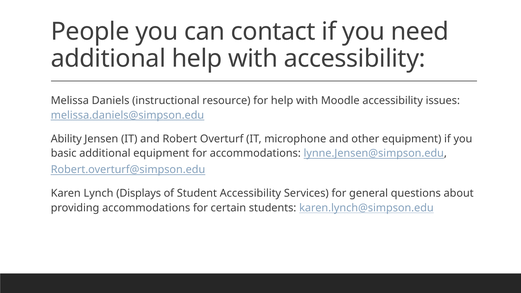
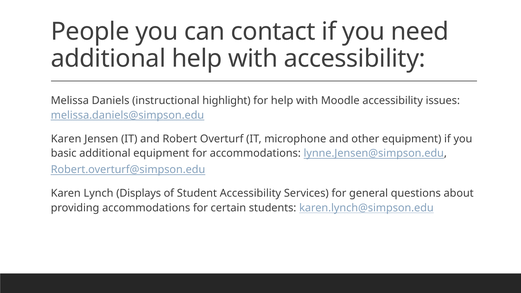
resource: resource -> highlight (226, 101)
Ability: Ability -> Karen (66, 139)
